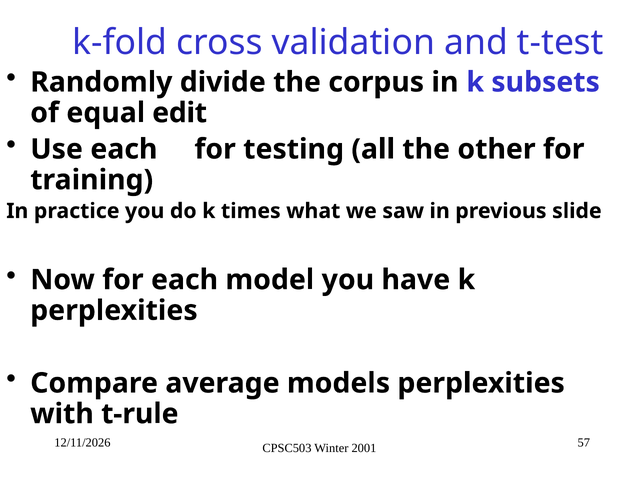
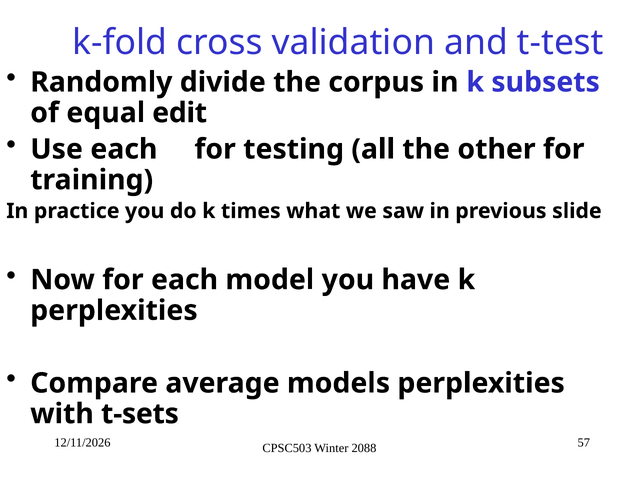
t-rule: t-rule -> t-sets (140, 414)
2001: 2001 -> 2088 (364, 448)
